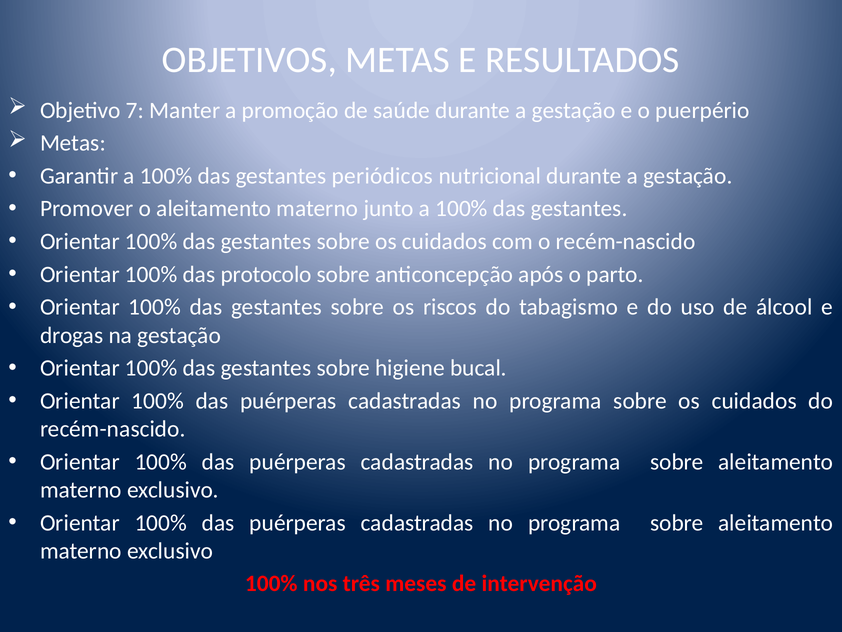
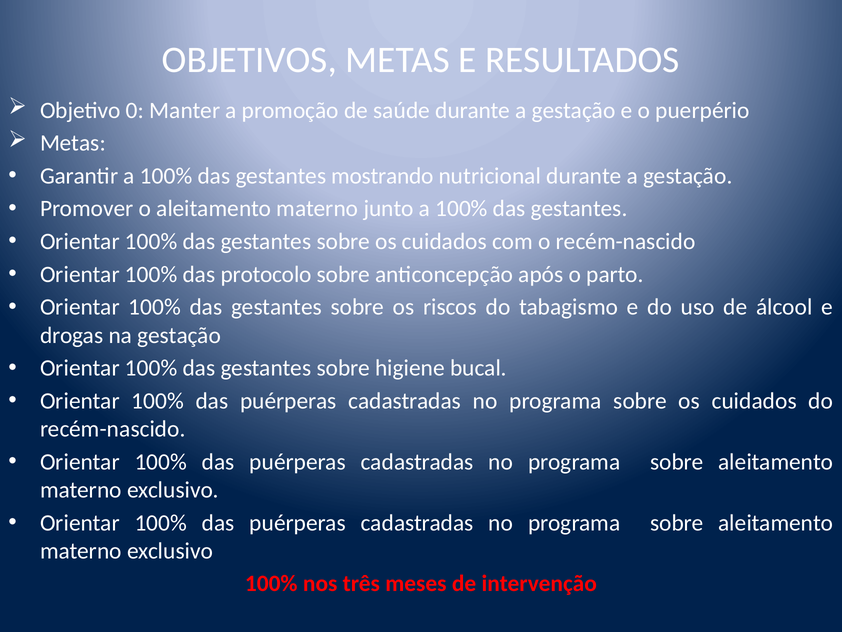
7: 7 -> 0 (135, 110)
periódicos: periódicos -> mostrando (383, 176)
